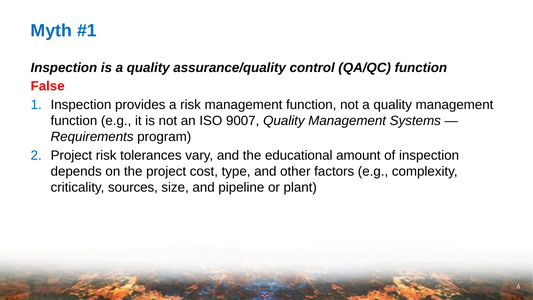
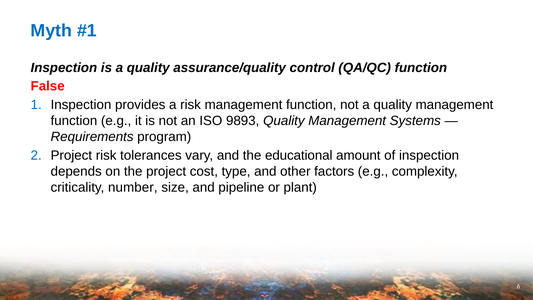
9007: 9007 -> 9893 (243, 121)
sources: sources -> number (133, 187)
